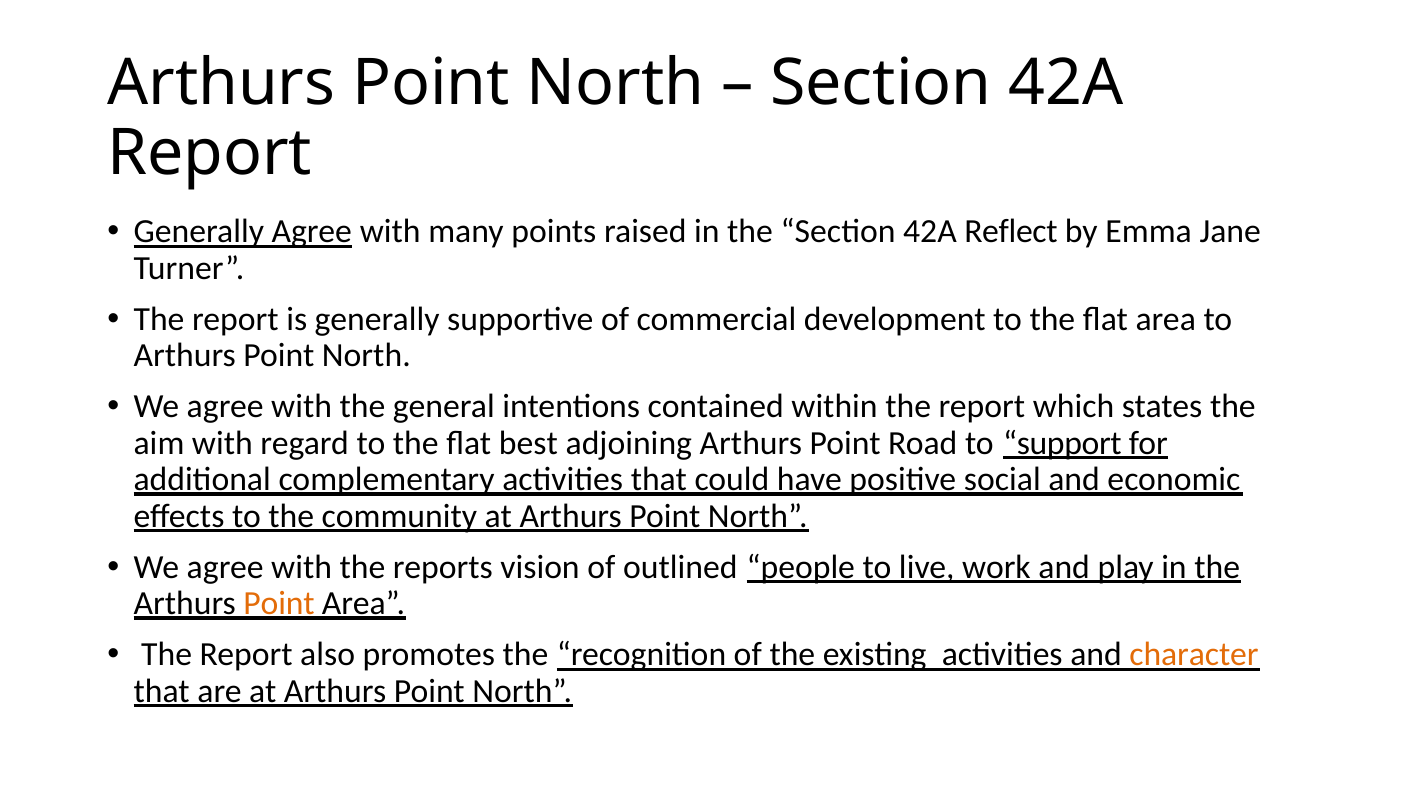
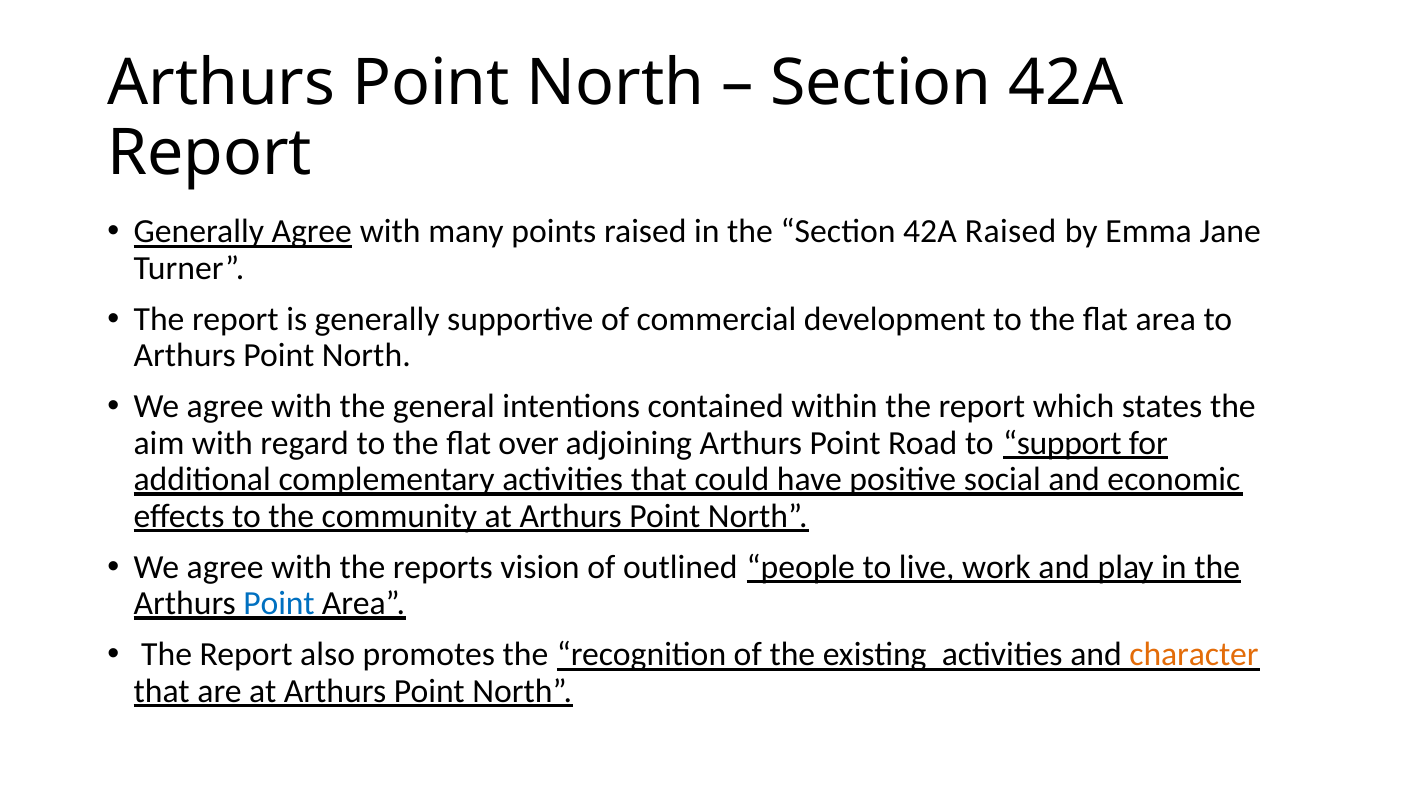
42A Reflect: Reflect -> Raised (1011, 232)
best: best -> over (529, 443)
Point colour: orange -> blue (279, 603)
